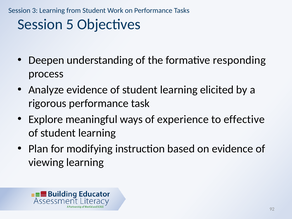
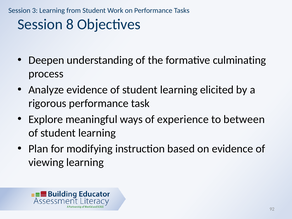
5: 5 -> 8 (70, 24)
responding: responding -> culminating (239, 60)
effective: effective -> between (244, 119)
